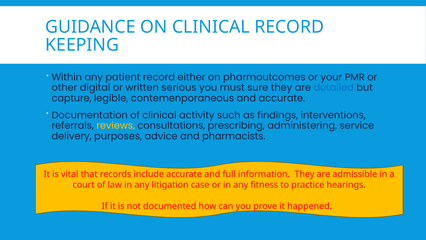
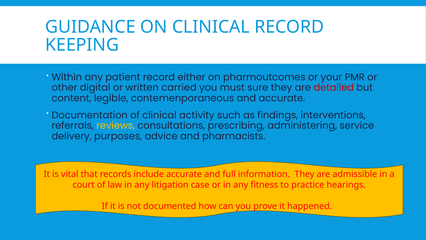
serious: serious -> carried (179, 88)
detailed colour: blue -> red (334, 88)
capture: capture -> content (71, 98)
